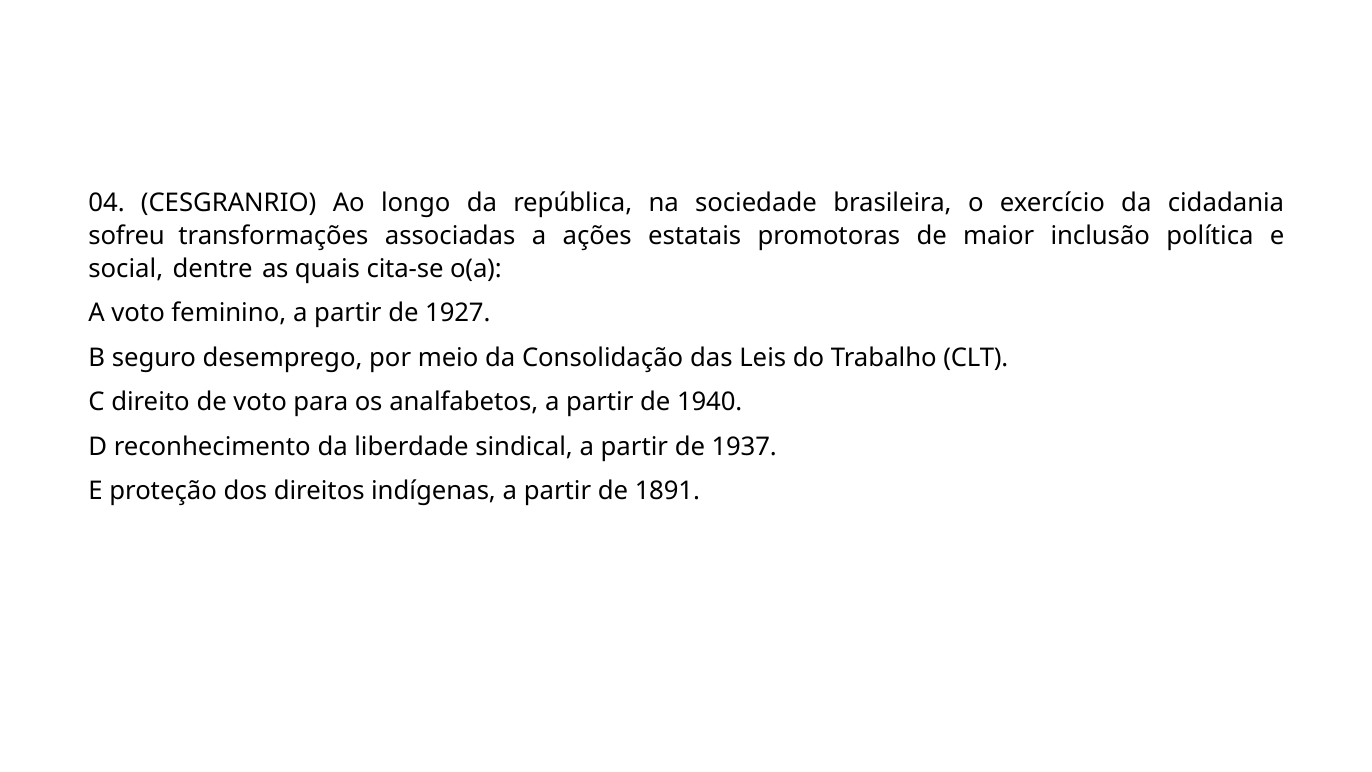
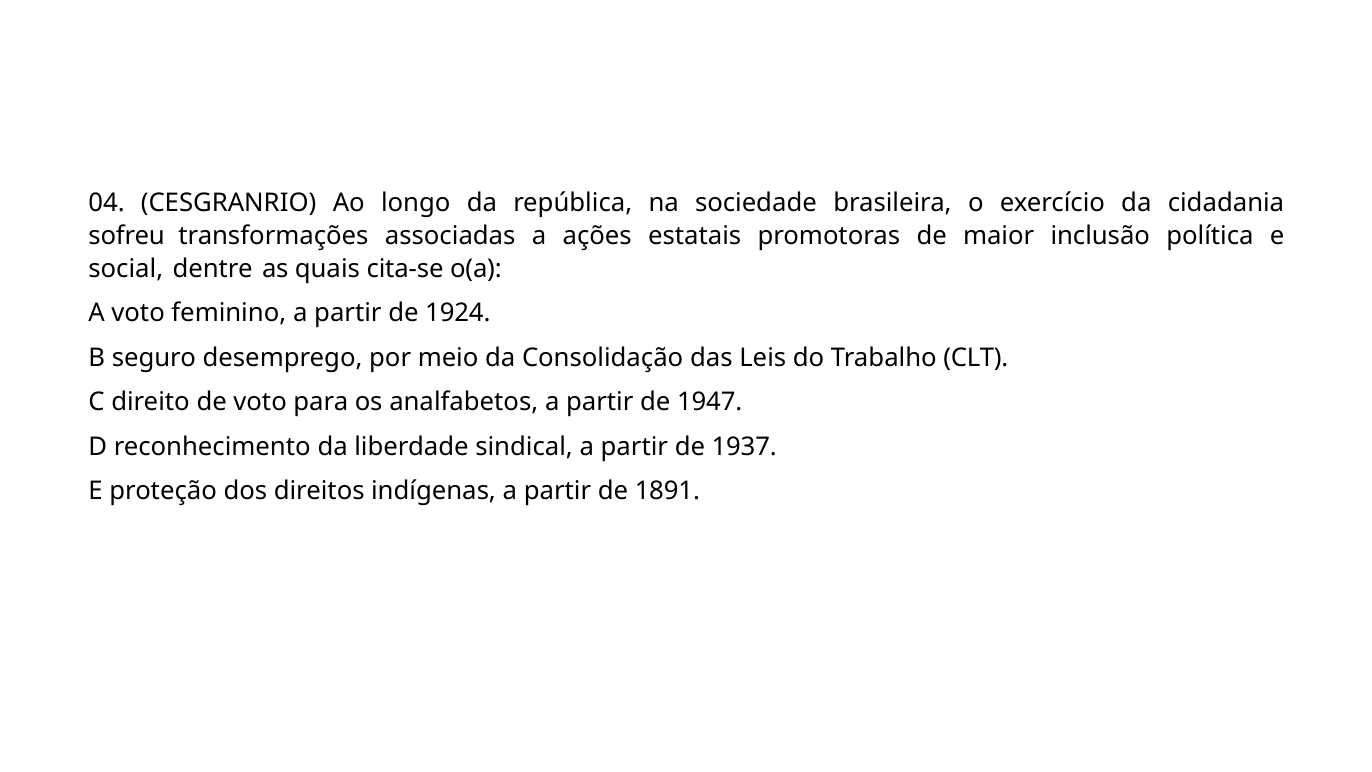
1927: 1927 -> 1924 (458, 313)
1940: 1940 -> 1947 (710, 402)
